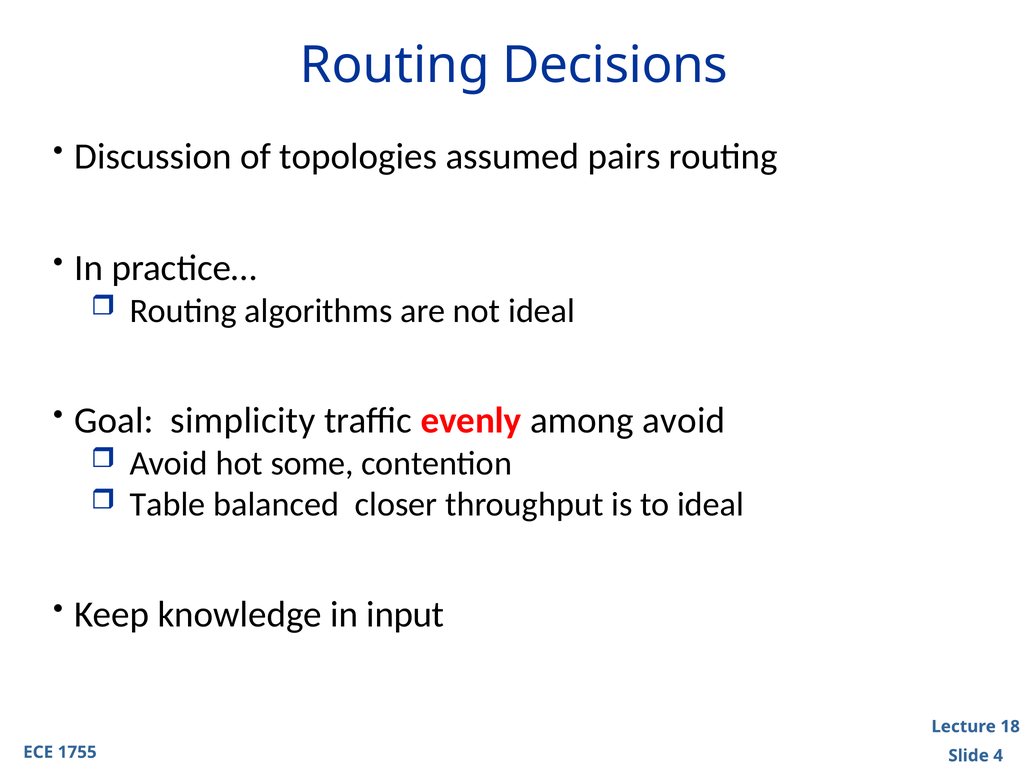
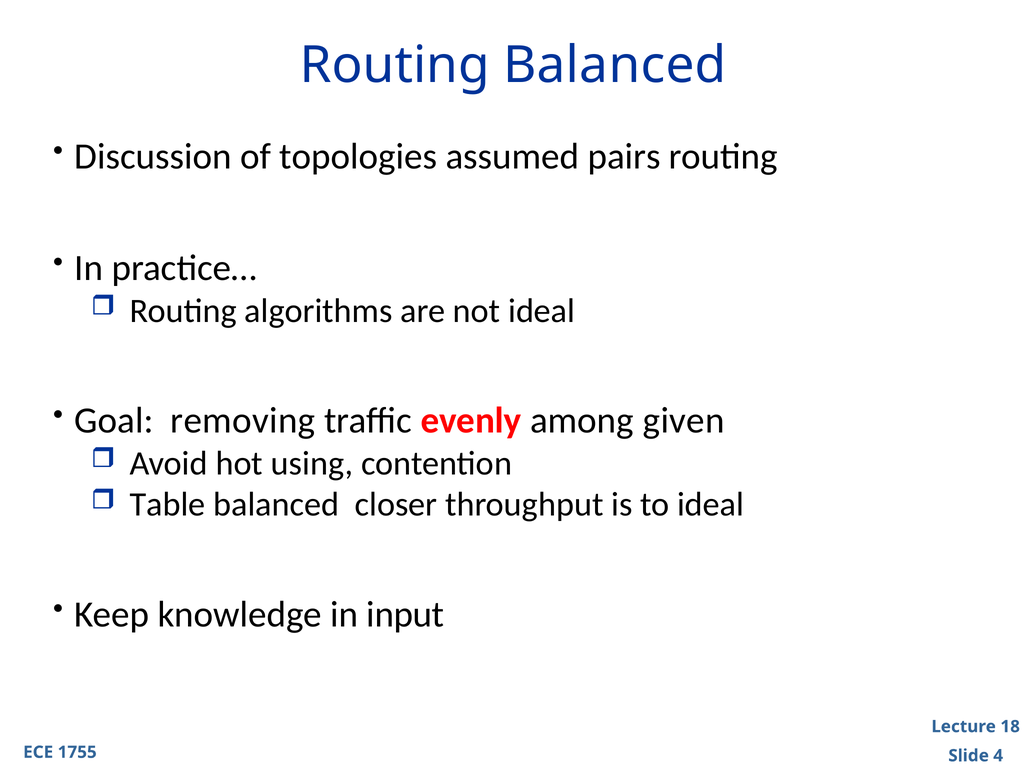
Routing Decisions: Decisions -> Balanced (615, 65)
simplicity: simplicity -> removing (243, 421)
among avoid: avoid -> given (684, 421)
some: some -> using (312, 463)
